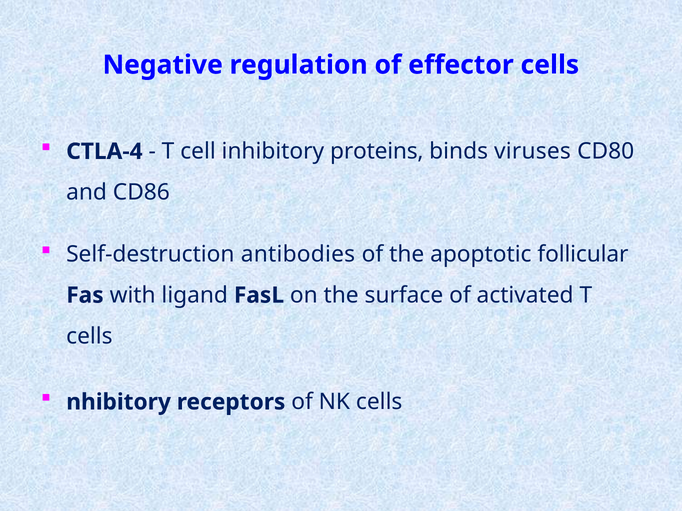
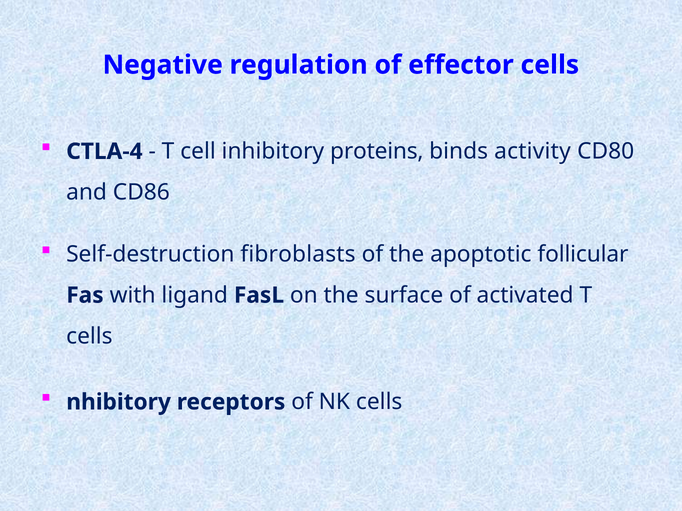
viruses: viruses -> activity (532, 152)
antibodies: antibodies -> fibroblasts (298, 255)
